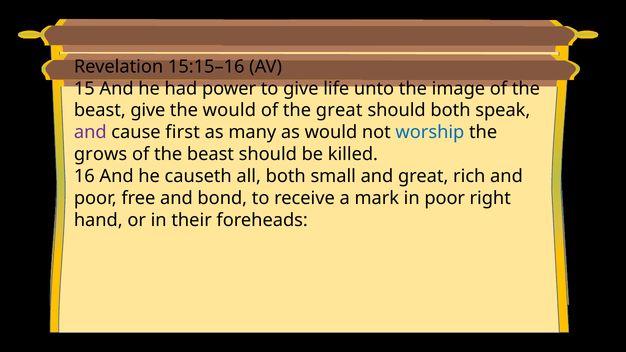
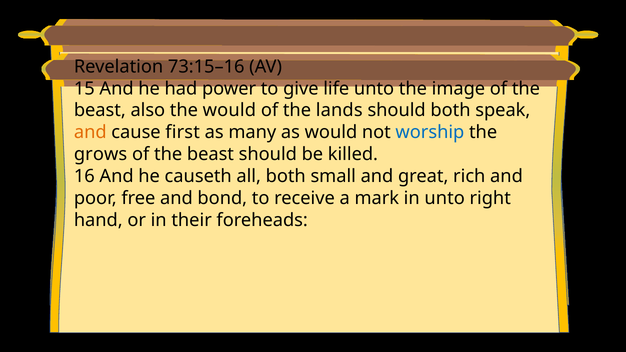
15:15–16: 15:15–16 -> 73:15–16 (206, 67)
beast give: give -> also (148, 110)
the great: great -> lands (339, 110)
and colour: purple -> orange (90, 132)
in poor: poor -> unto (445, 198)
